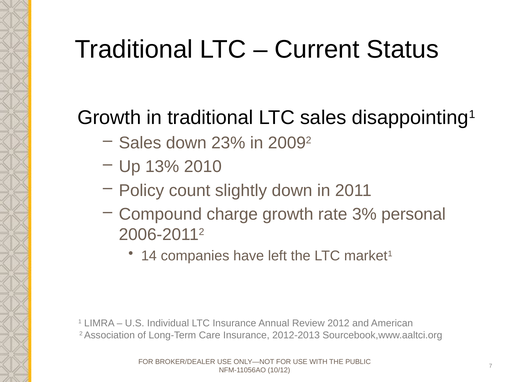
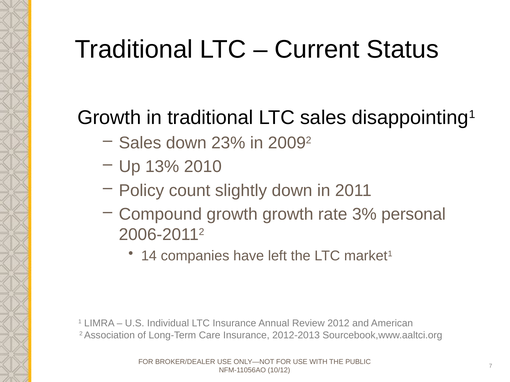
Compound charge: charge -> growth (232, 215)
